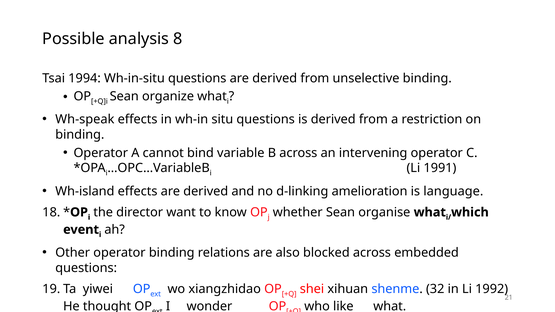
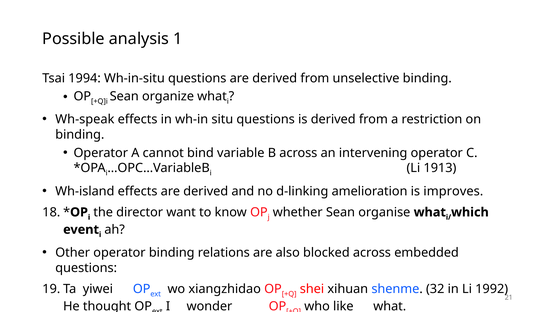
8: 8 -> 1 (178, 39)
1991: 1991 -> 1913 (440, 168)
language: language -> improves (453, 191)
